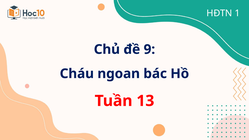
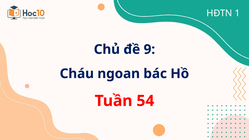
13: 13 -> 54 (145, 101)
